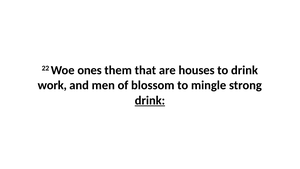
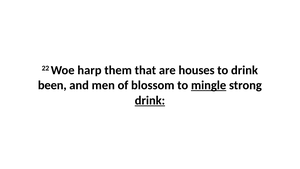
ones: ones -> harp (89, 70)
work: work -> been (52, 85)
mingle underline: none -> present (209, 85)
